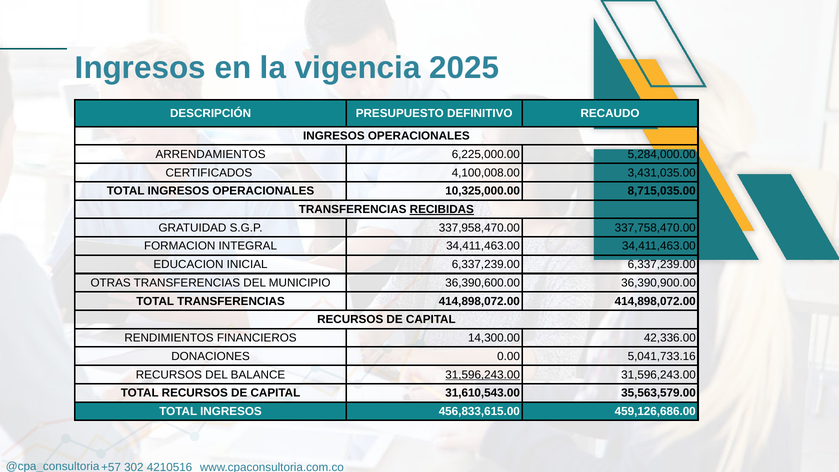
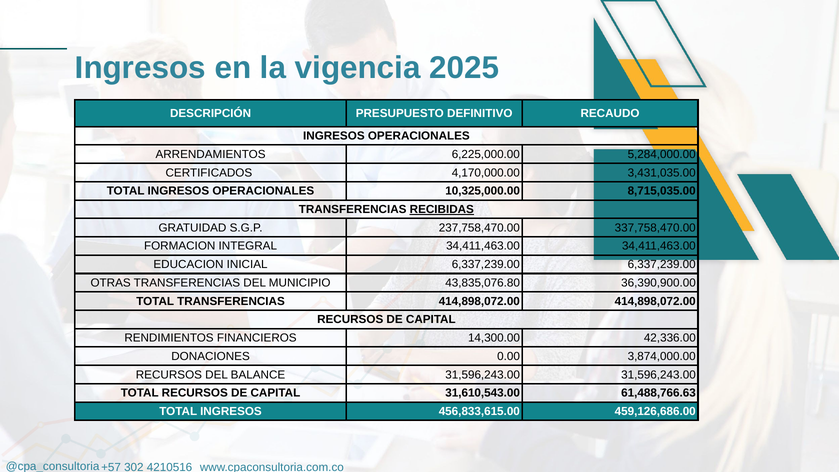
4,100,008.00: 4,100,008.00 -> 4,170,000.00 (486, 173)
337,958,470.00: 337,958,470.00 -> 237,758,470.00 (479, 228)
36,390,600.00: 36,390,600.00 -> 43,835,076.80 (483, 283)
5,041,733.16: 5,041,733.16 -> 3,874,000.00 (662, 356)
31,596,243.00 underline: present -> none (483, 375)
35,563,579.00: 35,563,579.00 -> 61,488,766.63 (659, 393)
